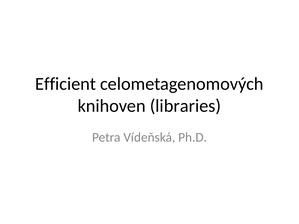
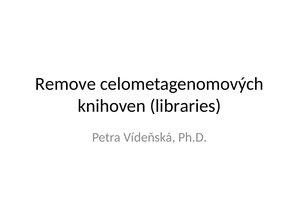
Efficient: Efficient -> Remove (66, 84)
